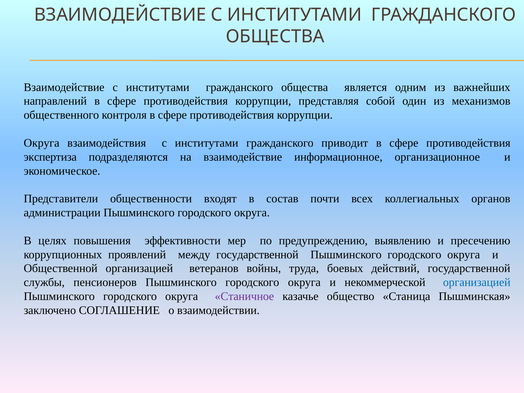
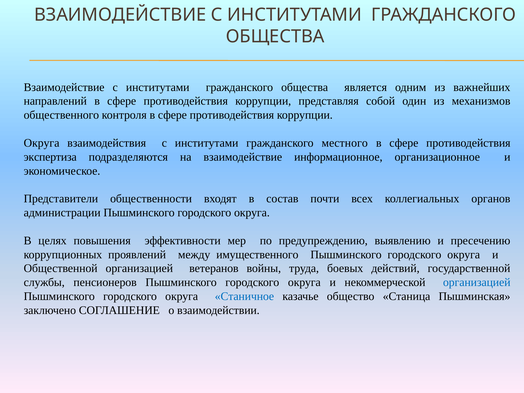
приводит: приводит -> местного (345, 143)
между государственной: государственной -> имущественного (257, 255)
Станичное colour: purple -> blue (244, 296)
